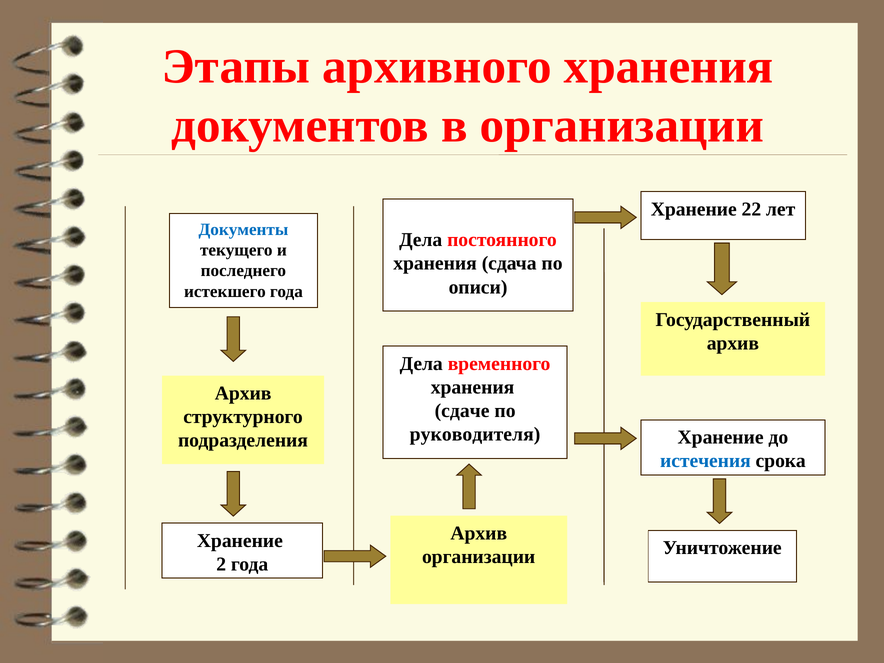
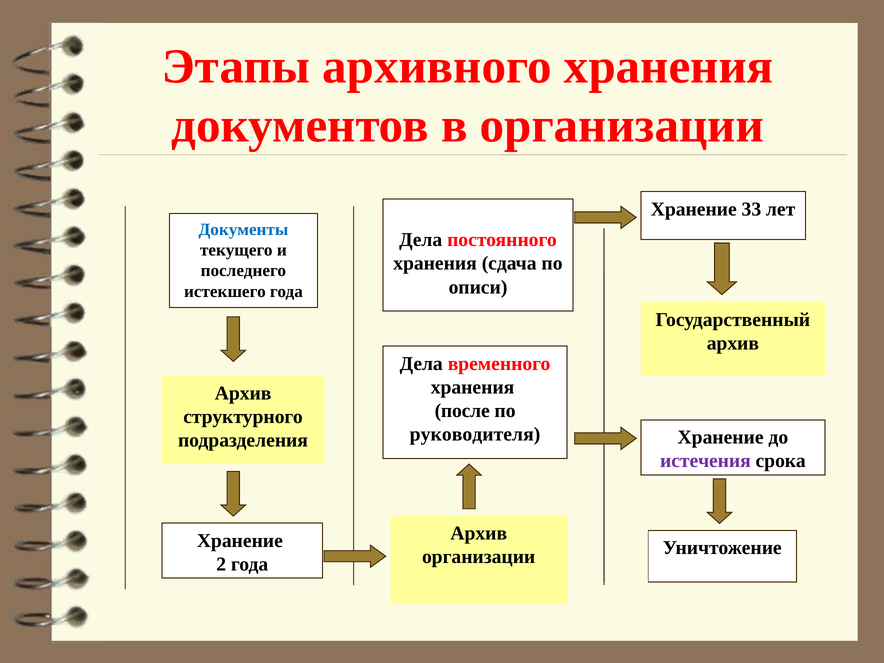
22: 22 -> 33 (751, 209)
сдаче: сдаче -> после (462, 411)
истечения colour: blue -> purple (705, 461)
